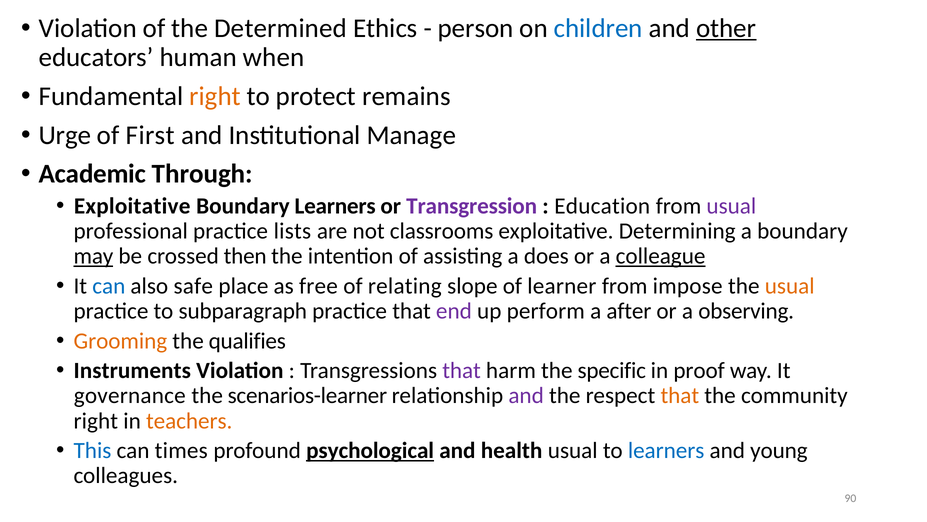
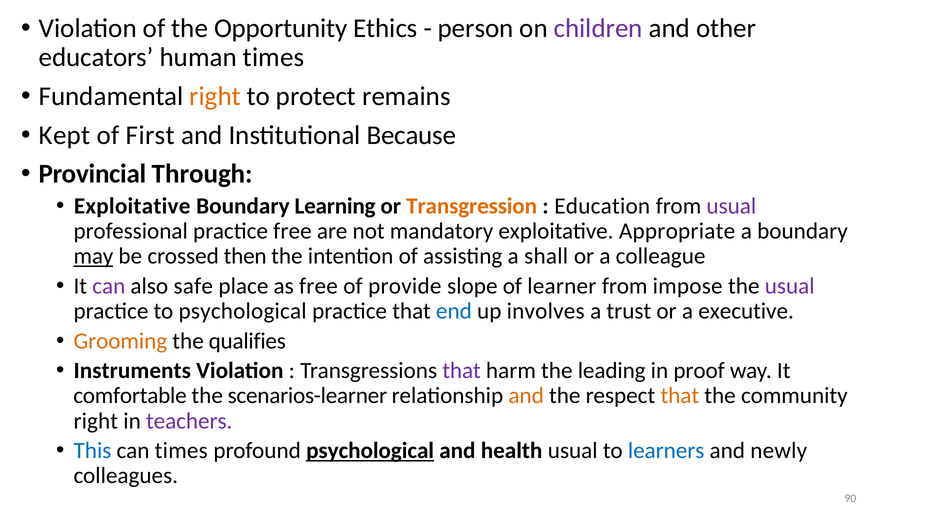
Determined: Determined -> Opportunity (281, 28)
children colour: blue -> purple (598, 28)
other underline: present -> none (726, 28)
human when: when -> times (274, 57)
Urge: Urge -> Kept (65, 135)
Manage: Manage -> Because (411, 135)
Academic: Academic -> Provincial (92, 174)
Boundary Learners: Learners -> Learning (335, 206)
Transgression colour: purple -> orange (472, 206)
practice lists: lists -> free (292, 231)
classrooms: classrooms -> mandatory (442, 231)
Determining: Determining -> Appropriate (677, 231)
does: does -> shall (546, 256)
colleague underline: present -> none (661, 256)
can colour: blue -> purple (109, 286)
relating: relating -> provide (405, 286)
usual colour: orange -> purple (790, 286)
to subparagraph: subparagraph -> psychological (243, 311)
end colour: purple -> blue (454, 311)
perform: perform -> involves (546, 311)
after: after -> trust (629, 311)
observing: observing -> executive (746, 311)
specific: specific -> leading (612, 370)
governance: governance -> comfortable (130, 395)
and colour: purple -> orange (526, 395)
teachers colour: orange -> purple (189, 420)
young: young -> newly (779, 450)
